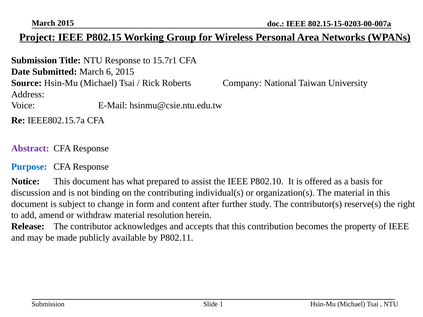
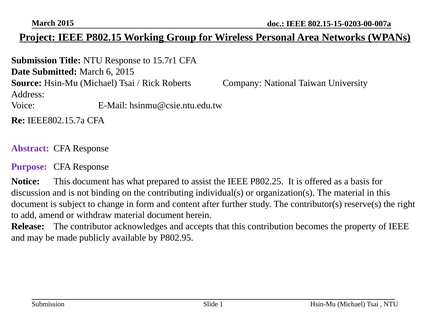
Purpose colour: blue -> purple (29, 167)
P802.10: P802.10 -> P802.25 (267, 182)
material resolution: resolution -> document (165, 215)
P802.11: P802.11 -> P802.95 (177, 238)
